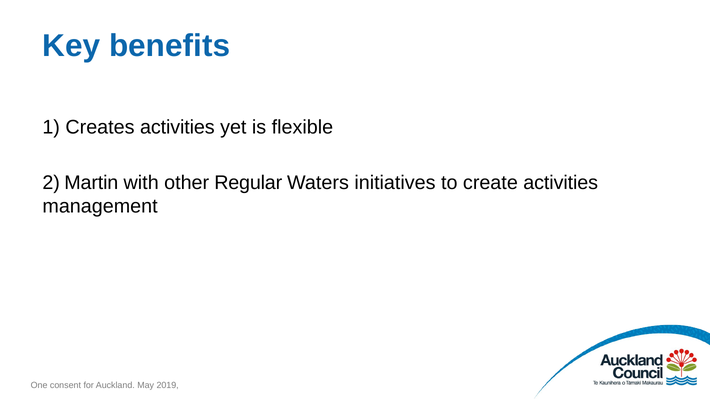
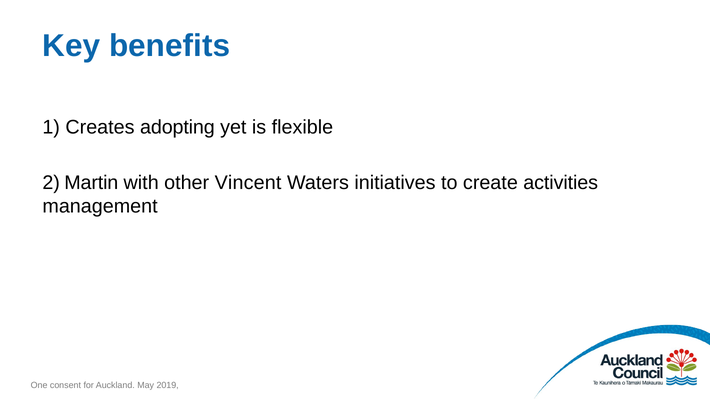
Creates activities: activities -> adopting (177, 127)
Regular: Regular -> Vincent (248, 183)
